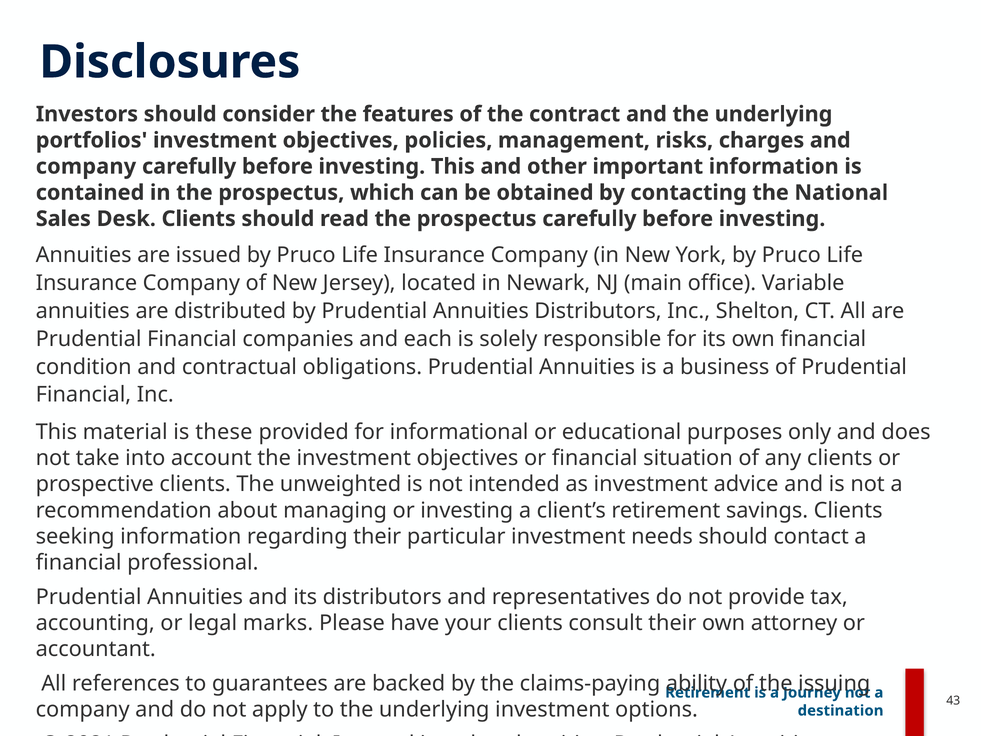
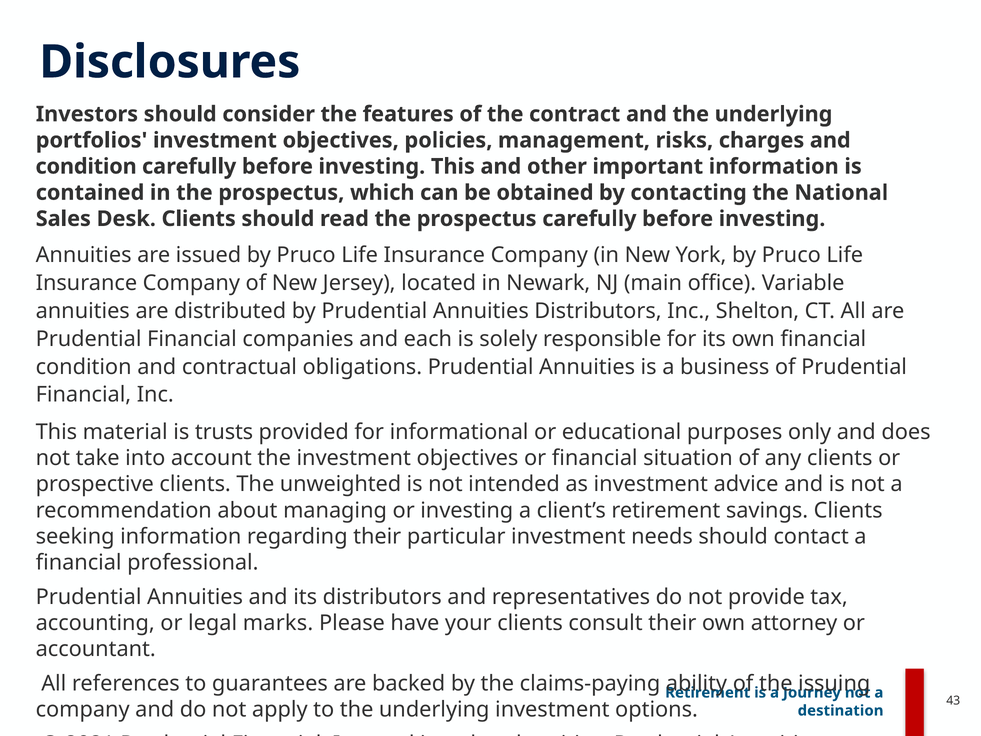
company: company -> condition (86, 166)
these: these -> trusts (224, 432)
